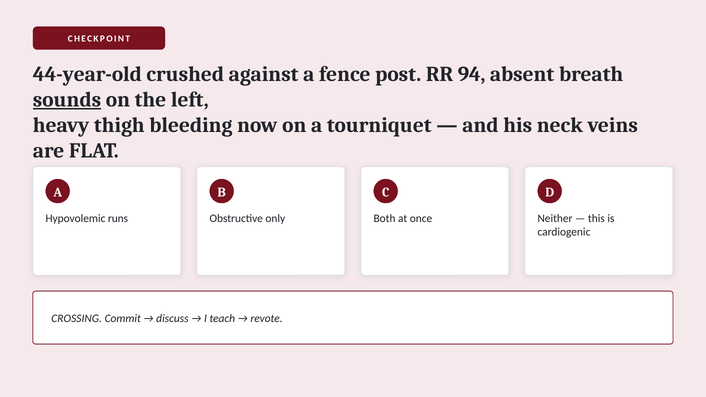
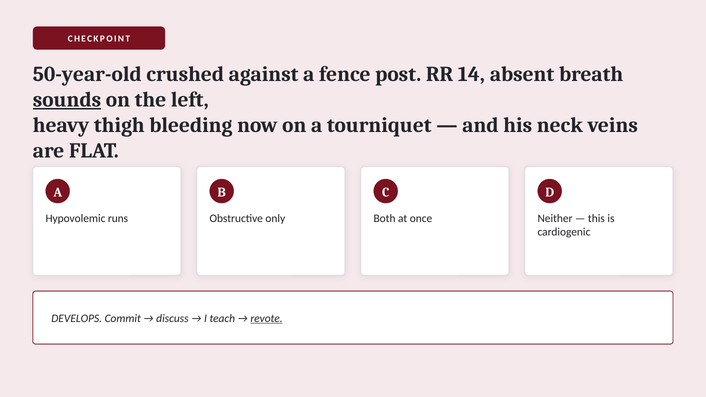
44-year-old: 44-year-old -> 50-year-old (87, 74)
94: 94 -> 14 (471, 74)
CROSSING: CROSSING -> DEVELOPS (77, 318)
revote underline: none -> present (267, 318)
